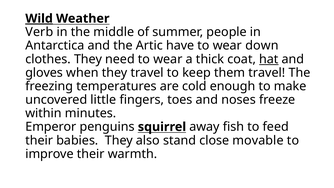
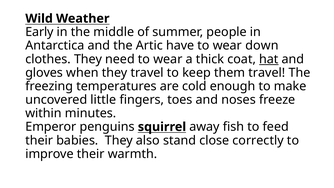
Wild underline: present -> none (39, 19)
Verb: Verb -> Early (39, 32)
movable: movable -> correctly (258, 140)
